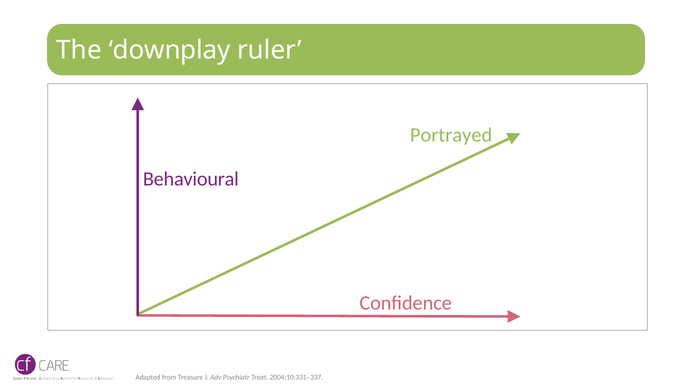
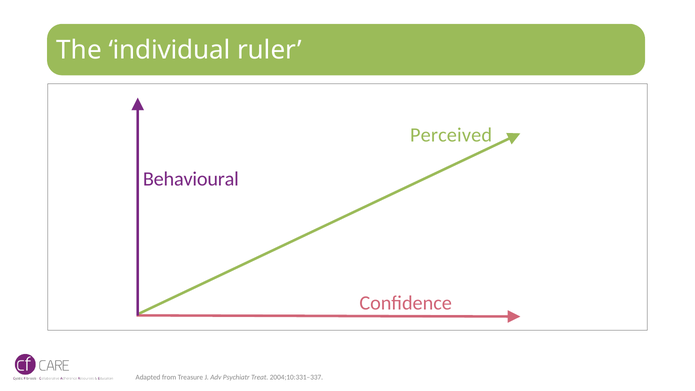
downplay: downplay -> individual (169, 50)
Portrayed: Portrayed -> Perceived (451, 135)
